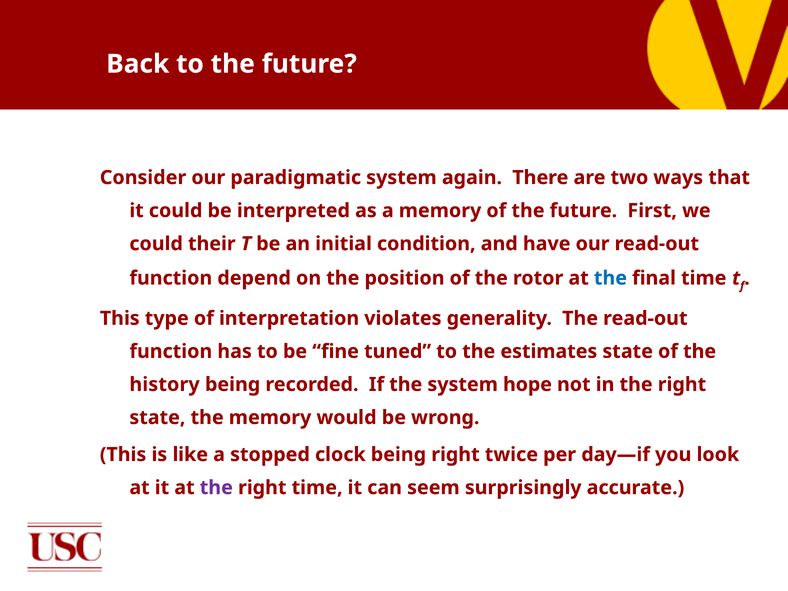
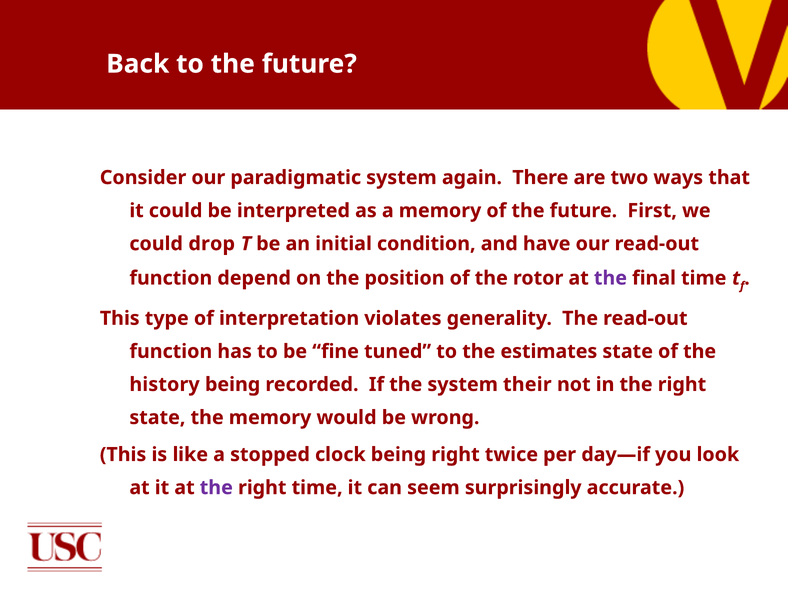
their: their -> drop (212, 244)
the colour: blue -> purple (610, 278)
hope: hope -> their (527, 384)
